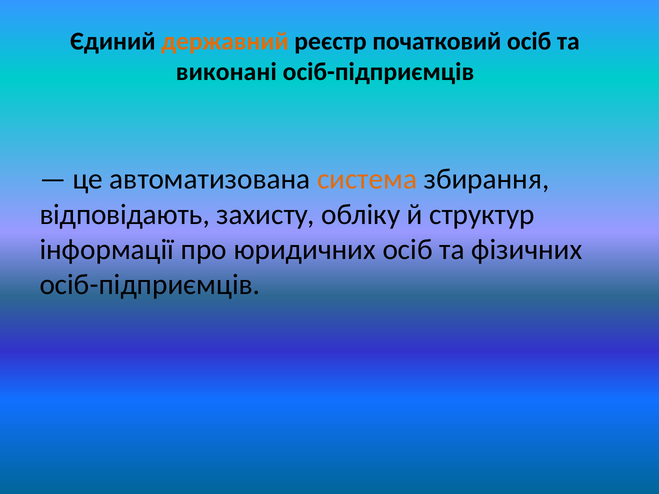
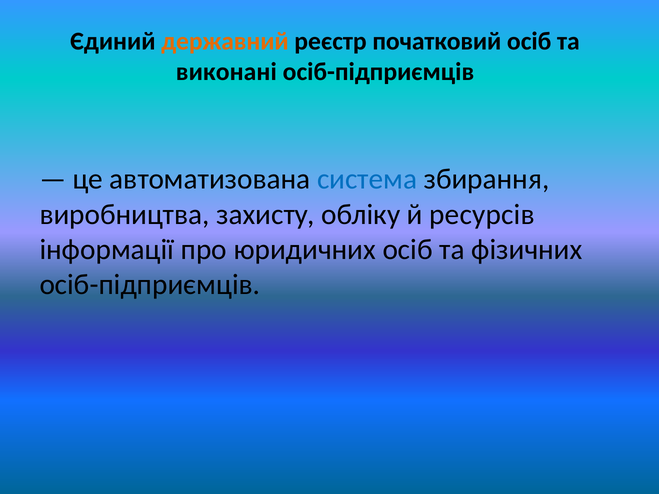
система colour: orange -> blue (367, 179)
відповідають: відповідають -> виробництва (125, 214)
структур: структур -> ресурсів (482, 214)
